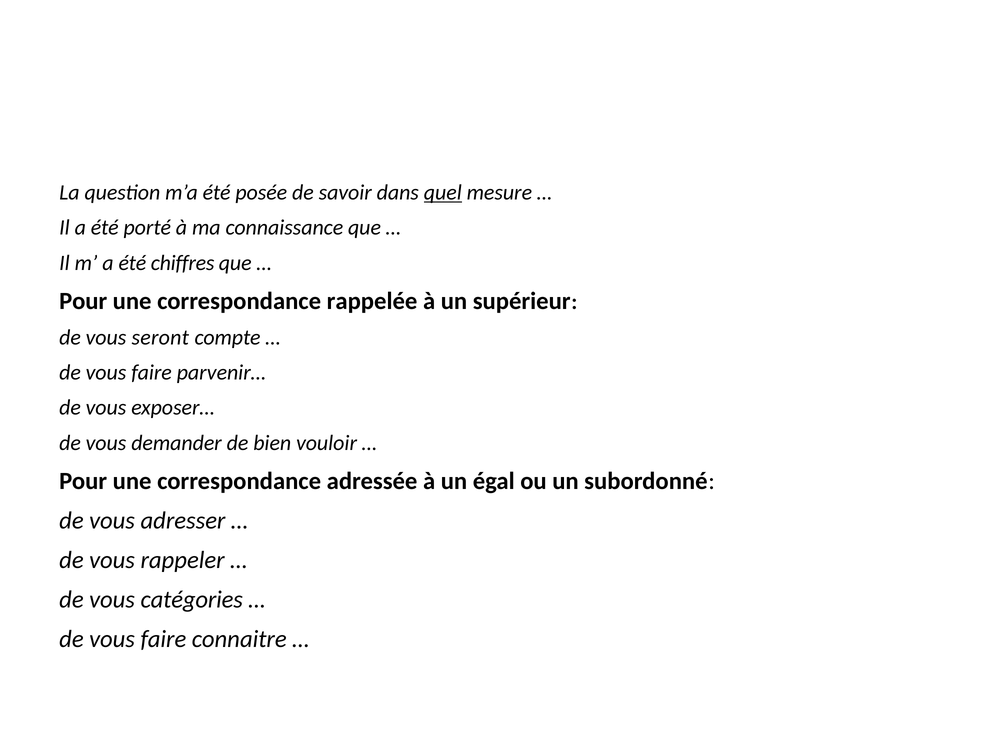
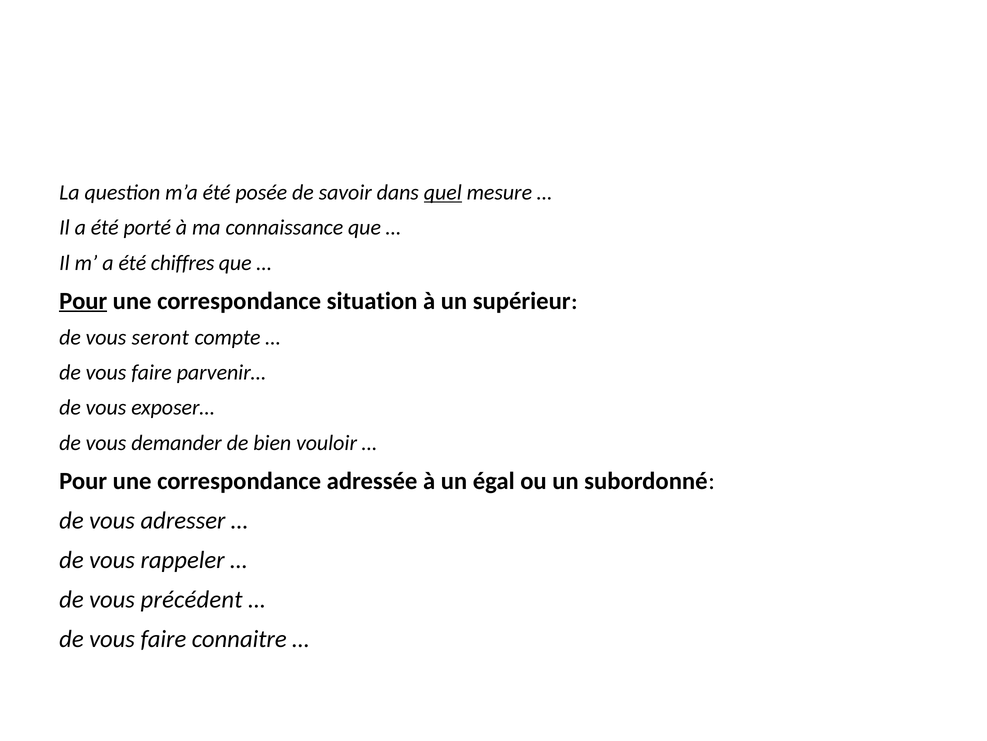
Pour underline: none -> present (83, 301)
rappelée: rappelée -> situation (372, 301)
catégories: catégories -> précédent (192, 599)
